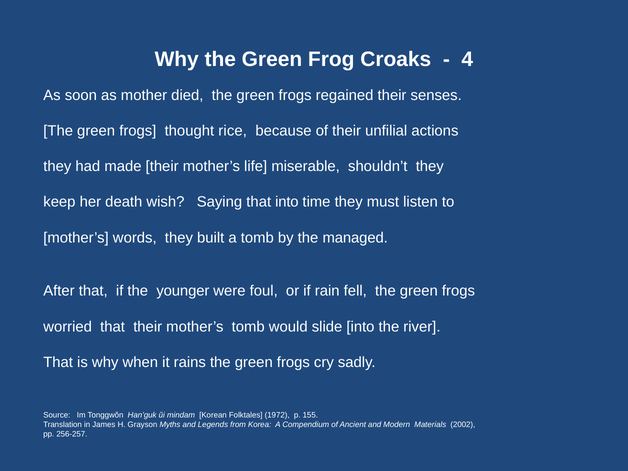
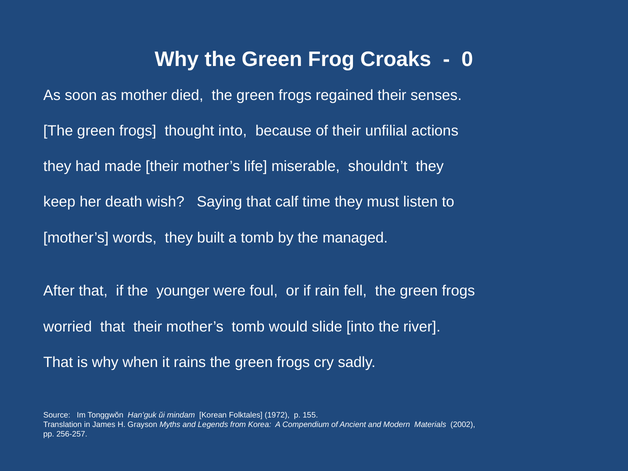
4: 4 -> 0 (467, 60)
thought rice: rice -> into (233, 131)
that into: into -> calf (287, 202)
